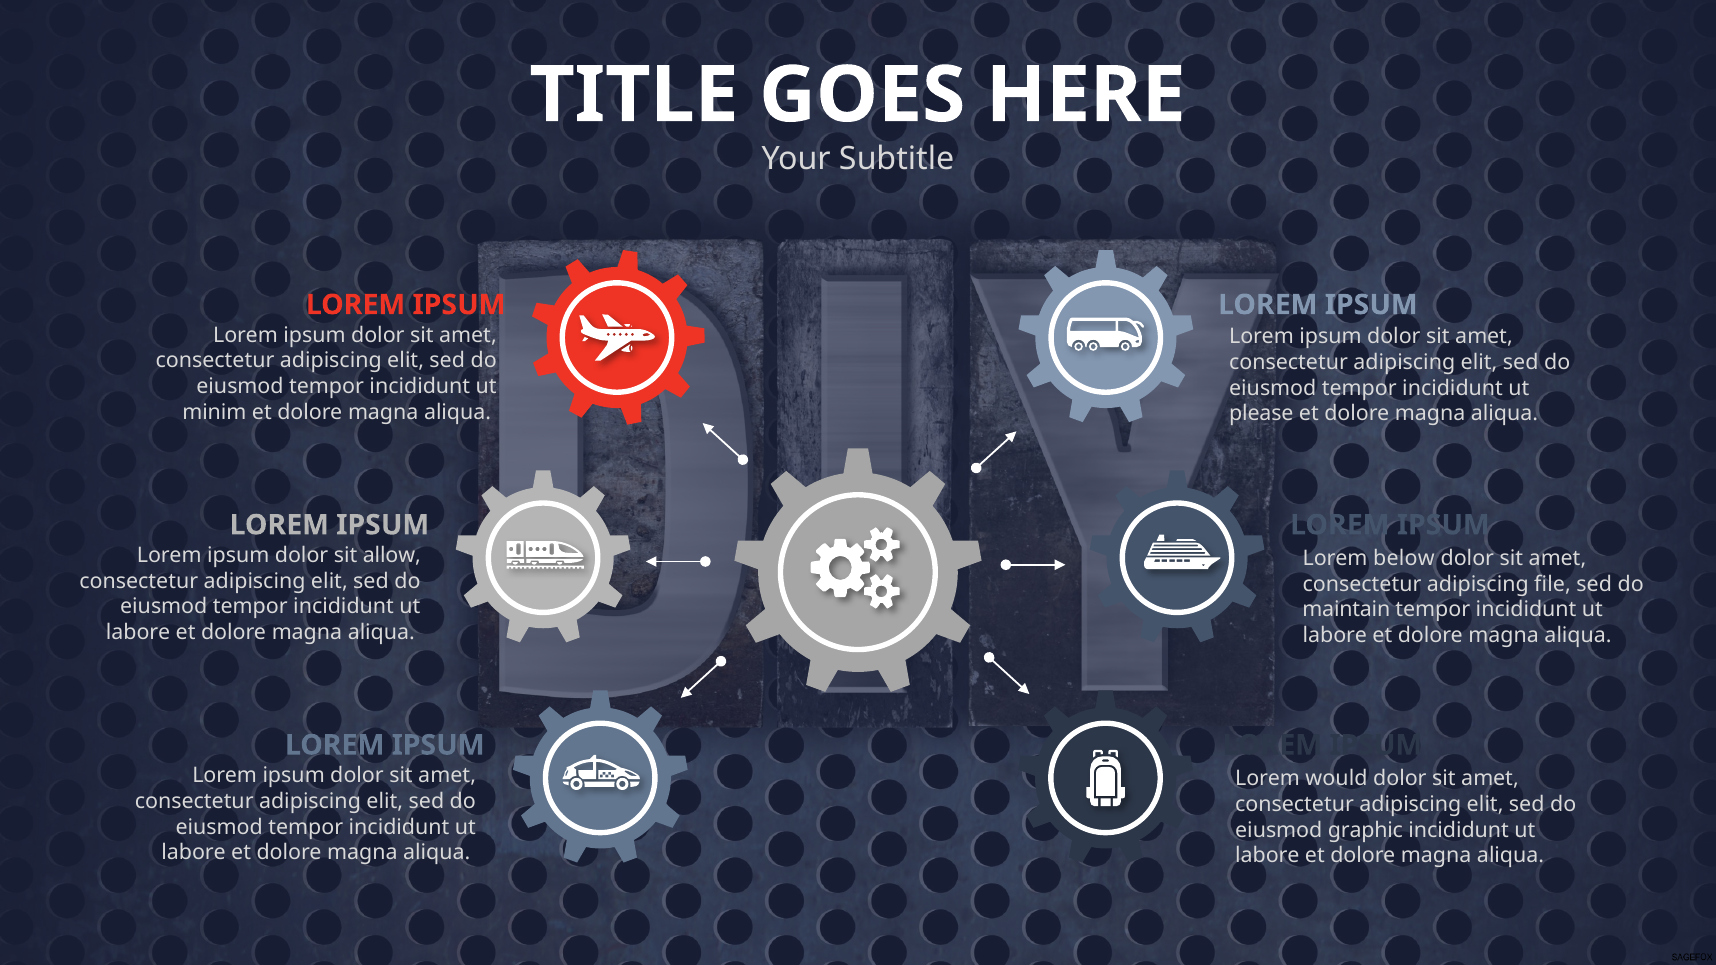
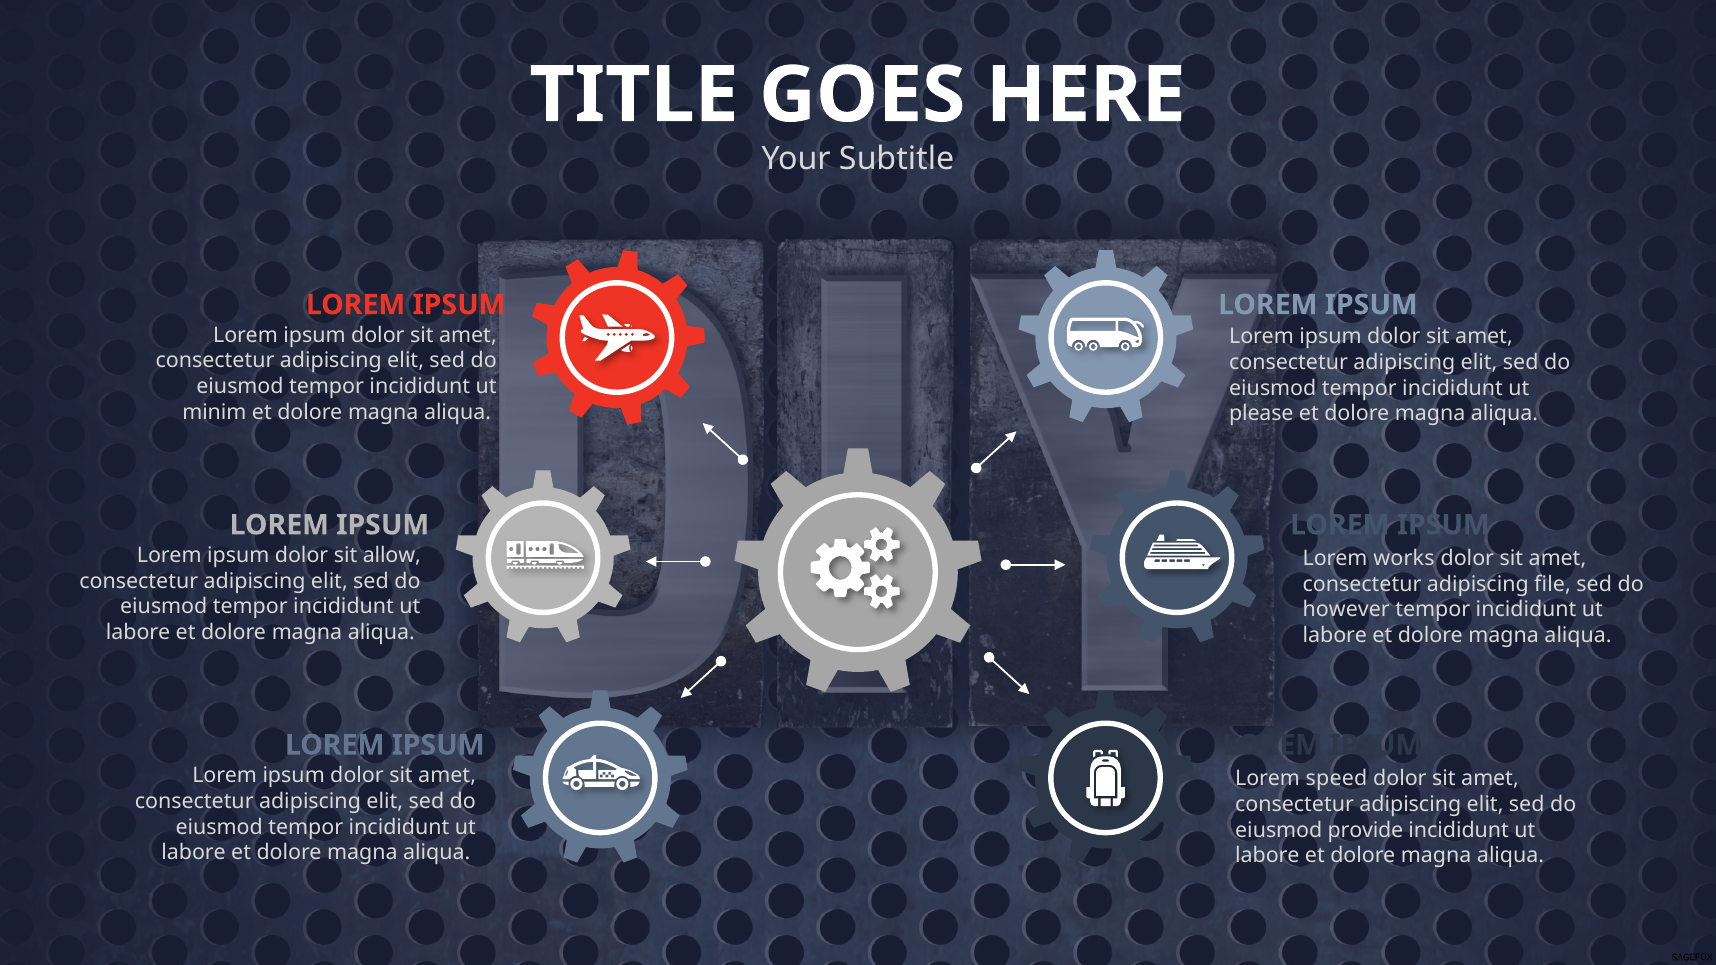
below: below -> works (1404, 559)
maintain: maintain -> however (1346, 610)
would: would -> speed (1336, 779)
graphic: graphic -> provide (1365, 830)
